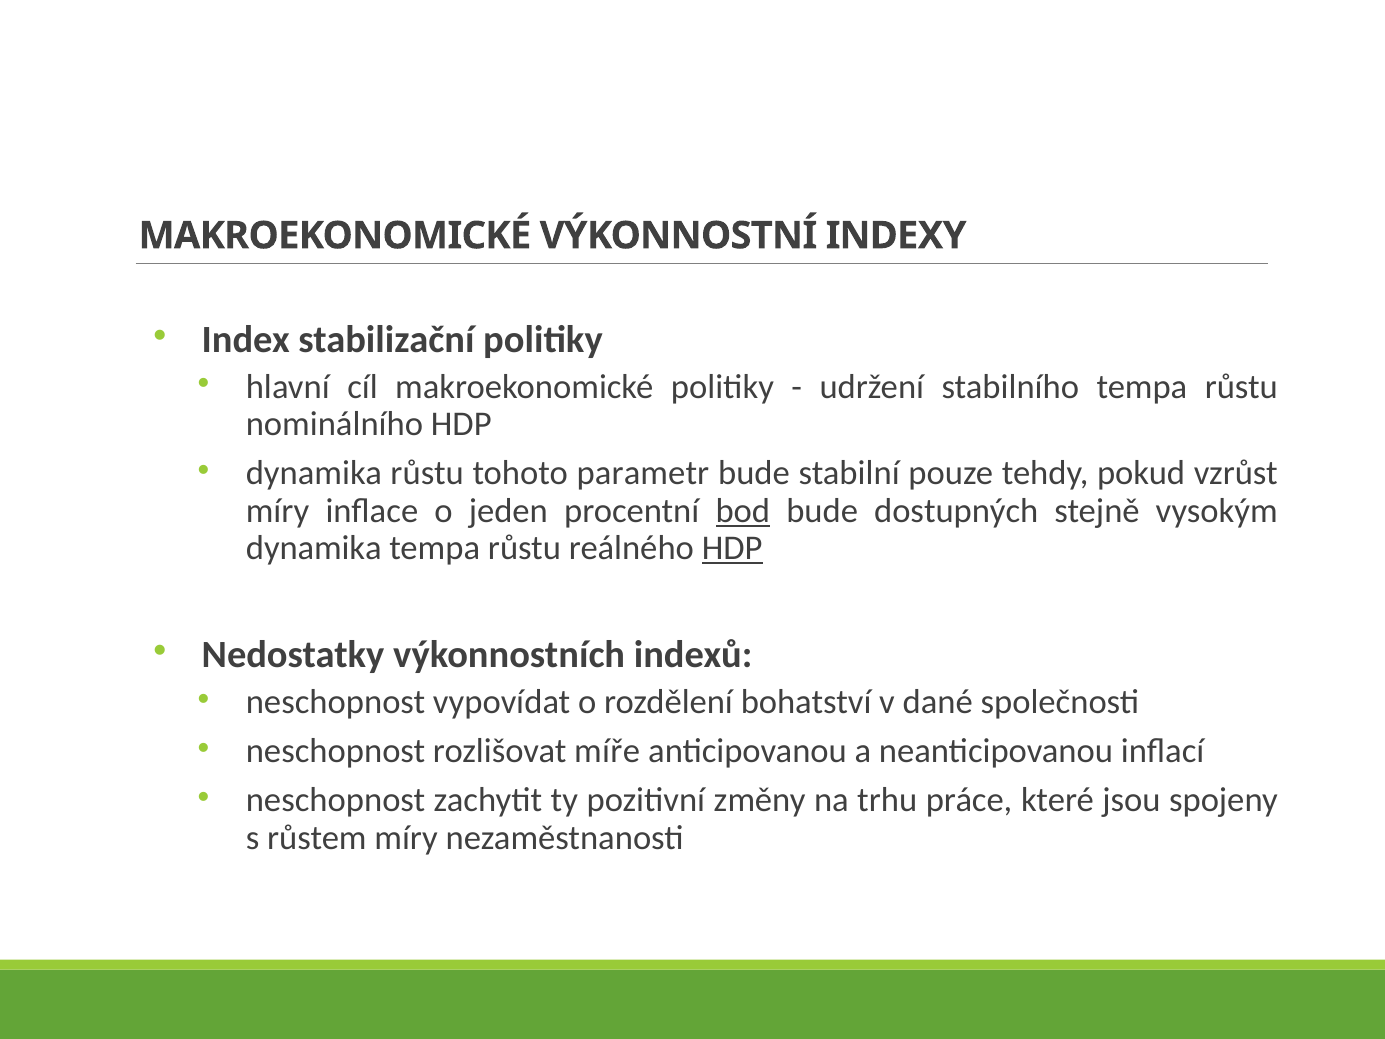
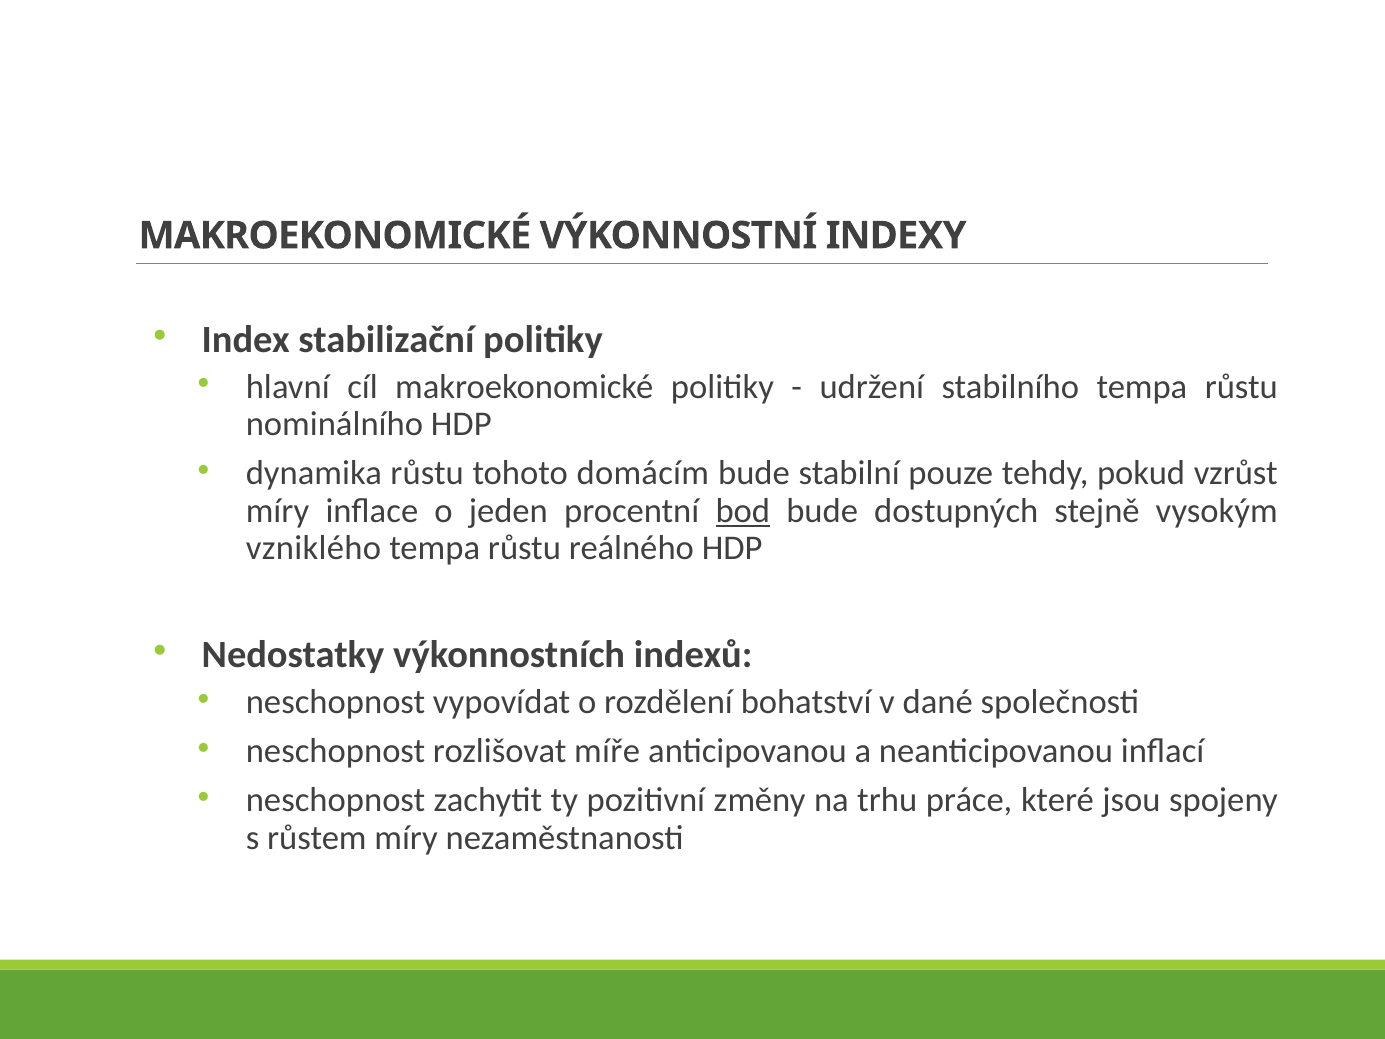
parametr: parametr -> domácím (643, 473)
dynamika: dynamika -> vzniklého (314, 548)
HDP underline: present -> none (732, 548)
